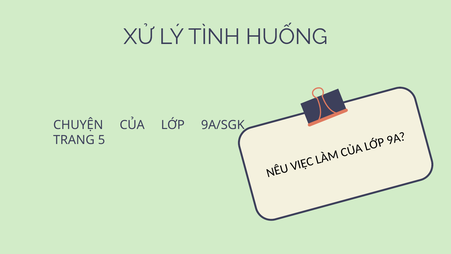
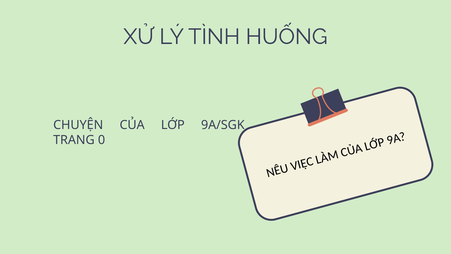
5: 5 -> 0 (102, 140)
